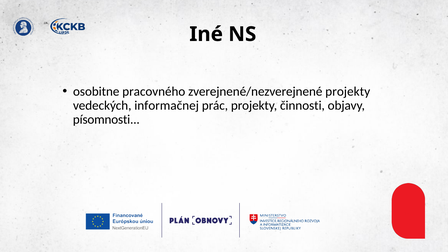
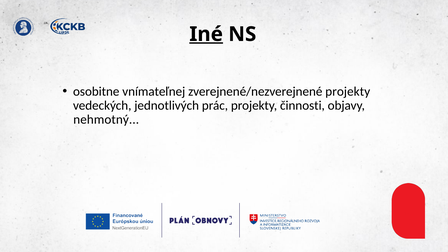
Iné underline: none -> present (206, 34)
pracovného: pracovného -> vnímateľnej (154, 91)
informačnej: informačnej -> jednotlivých (167, 105)
písomnosti: písomnosti -> nehmotný (106, 120)
